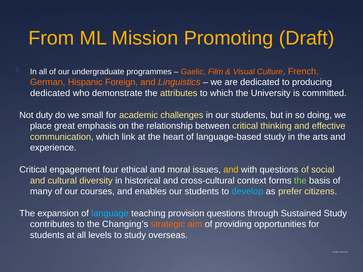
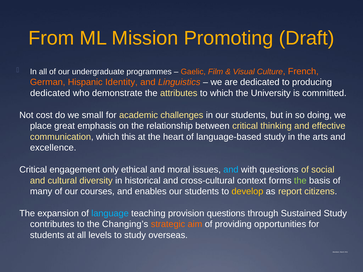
Foreign: Foreign -> Identity (121, 82)
duty: duty -> cost (44, 115)
link: link -> this (129, 137)
experience: experience -> excellence (53, 148)
four: four -> only (111, 170)
and colour: yellow -> light blue (231, 170)
develop colour: light blue -> yellow (247, 192)
prefer: prefer -> report (290, 192)
